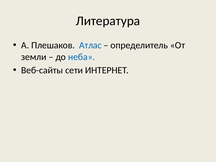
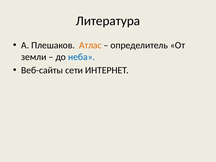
Атлас colour: blue -> orange (90, 45)
